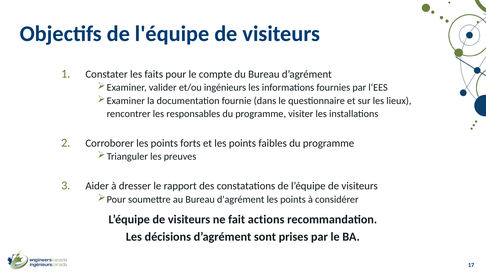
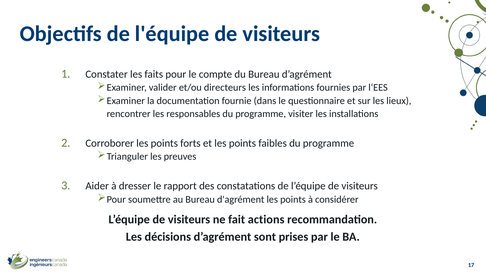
ingénieurs: ingénieurs -> directeurs (225, 87)
